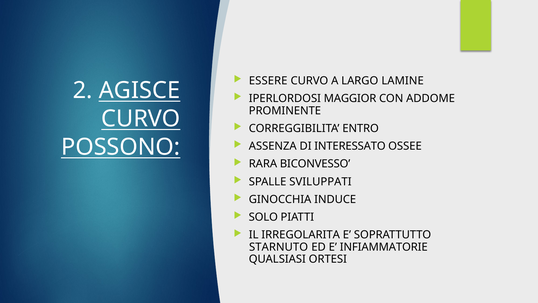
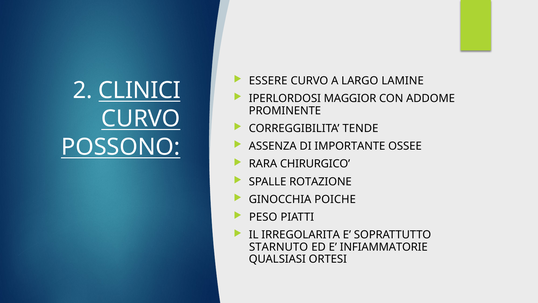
AGISCE: AGISCE -> CLINICI (140, 90)
ENTRO: ENTRO -> TENDE (360, 128)
INTERESSATO: INTERESSATO -> IMPORTANTE (350, 146)
BICONVESSO: BICONVESSO -> CHIRURGICO (315, 164)
SVILUPPATI: SVILUPPATI -> ROTAZIONE (321, 181)
INDUCE: INDUCE -> POICHE (335, 199)
SOLO: SOLO -> PESO (263, 217)
